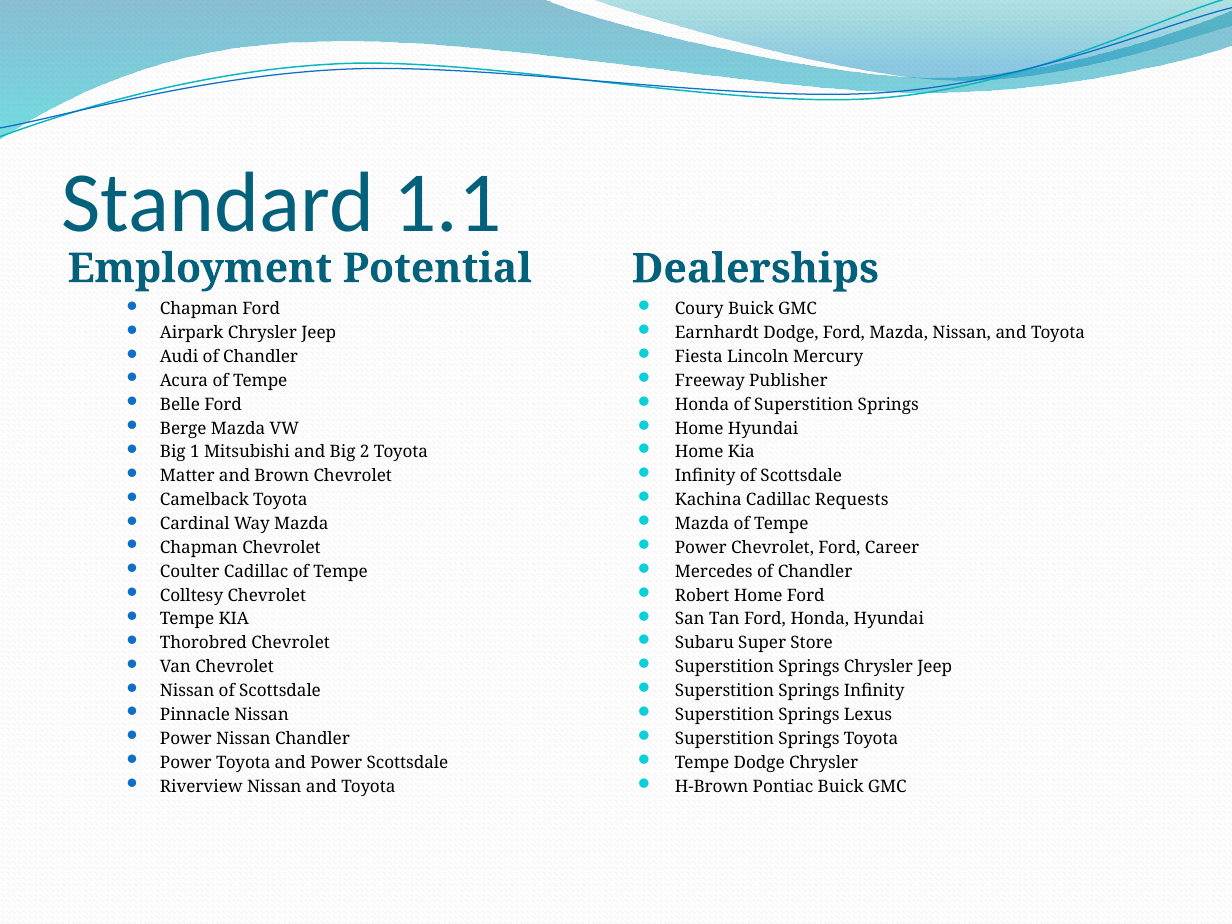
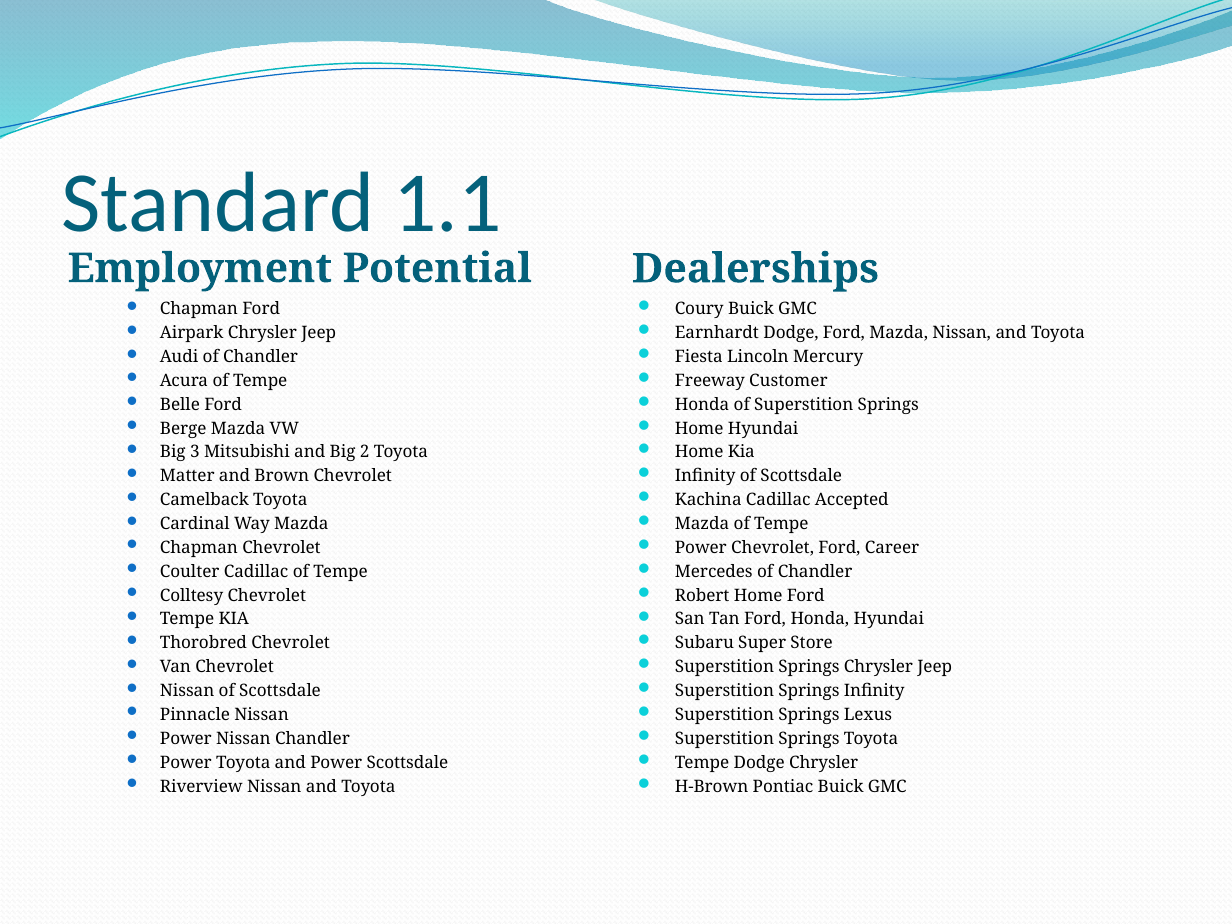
Publisher: Publisher -> Customer (788, 381)
1: 1 -> 3 (195, 452)
Requests: Requests -> Accepted (852, 500)
